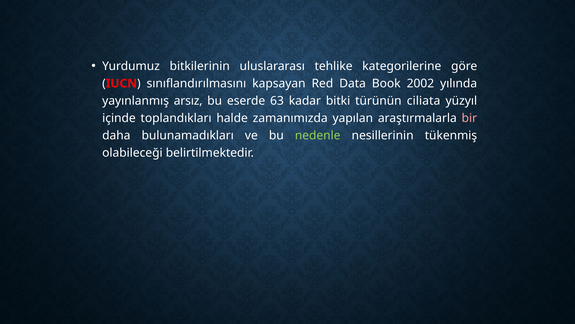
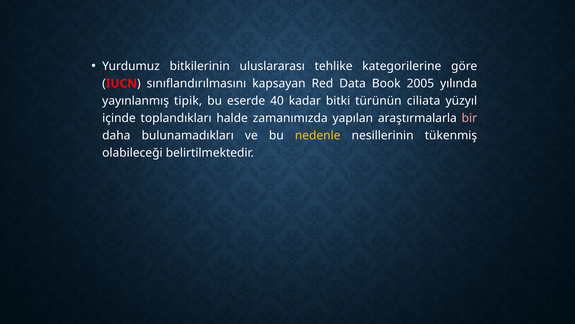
2002: 2002 -> 2005 (420, 83)
arsız: arsız -> tipik (188, 101)
63: 63 -> 40 (277, 101)
nedenle colour: light green -> yellow (318, 135)
